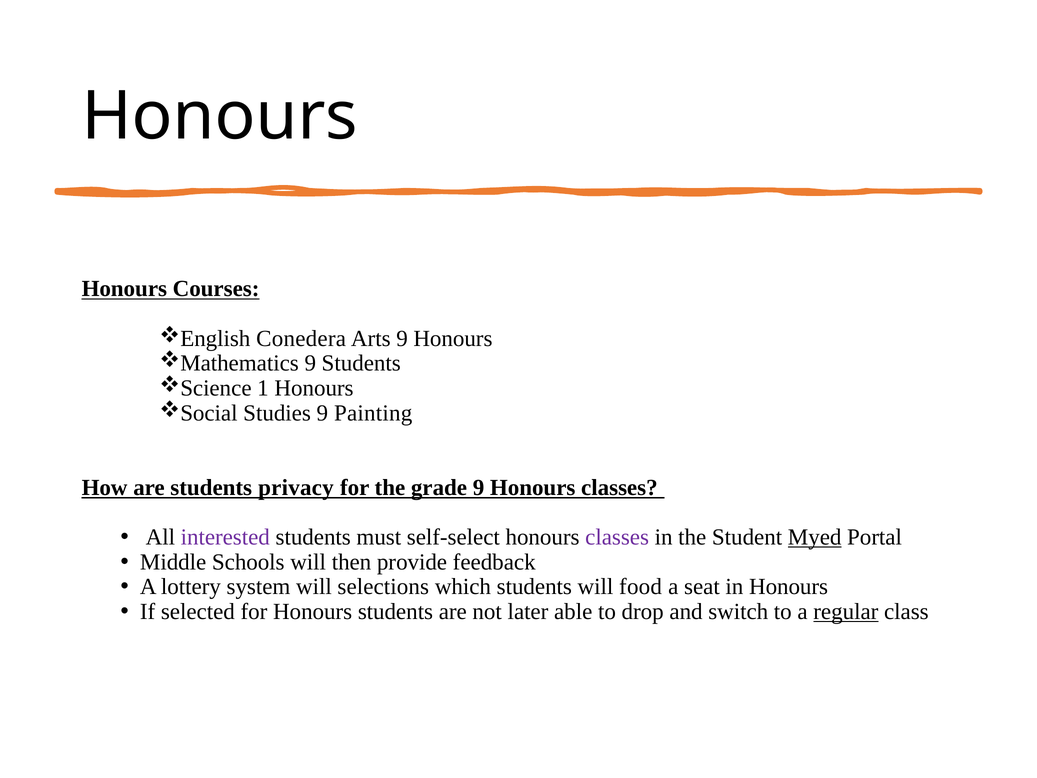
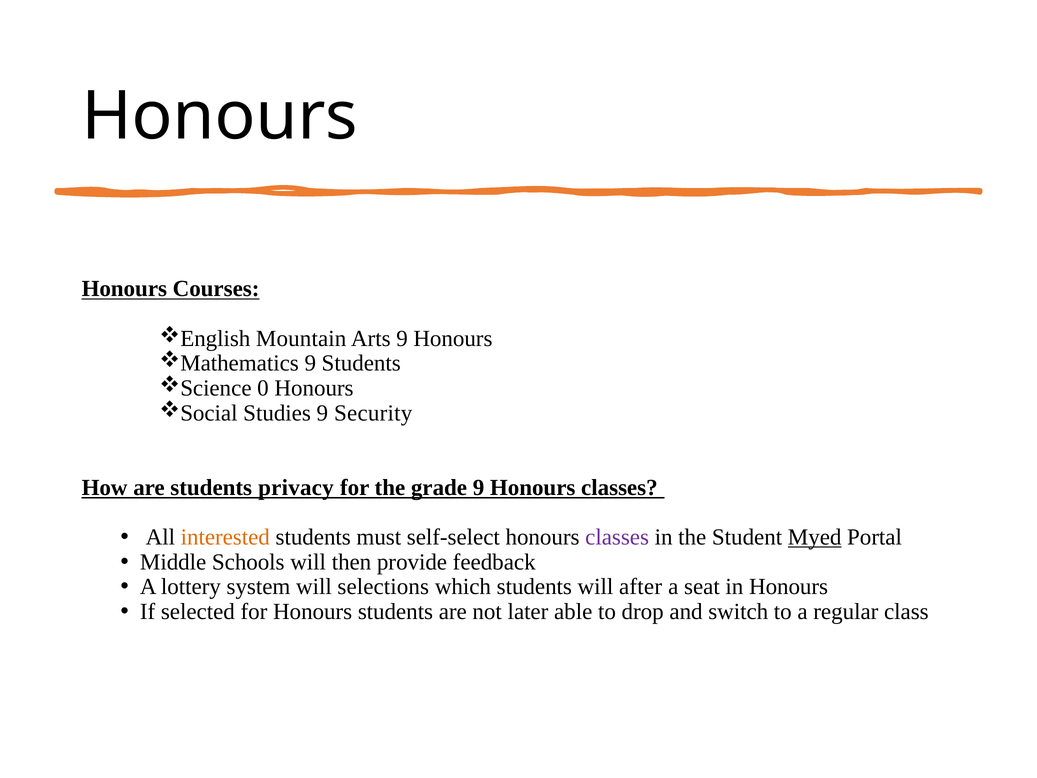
Conedera: Conedera -> Mountain (301, 338)
1: 1 -> 0 (263, 388)
Painting: Painting -> Security (373, 413)
interested colour: purple -> orange (225, 537)
food: food -> after (641, 587)
regular underline: present -> none (846, 611)
